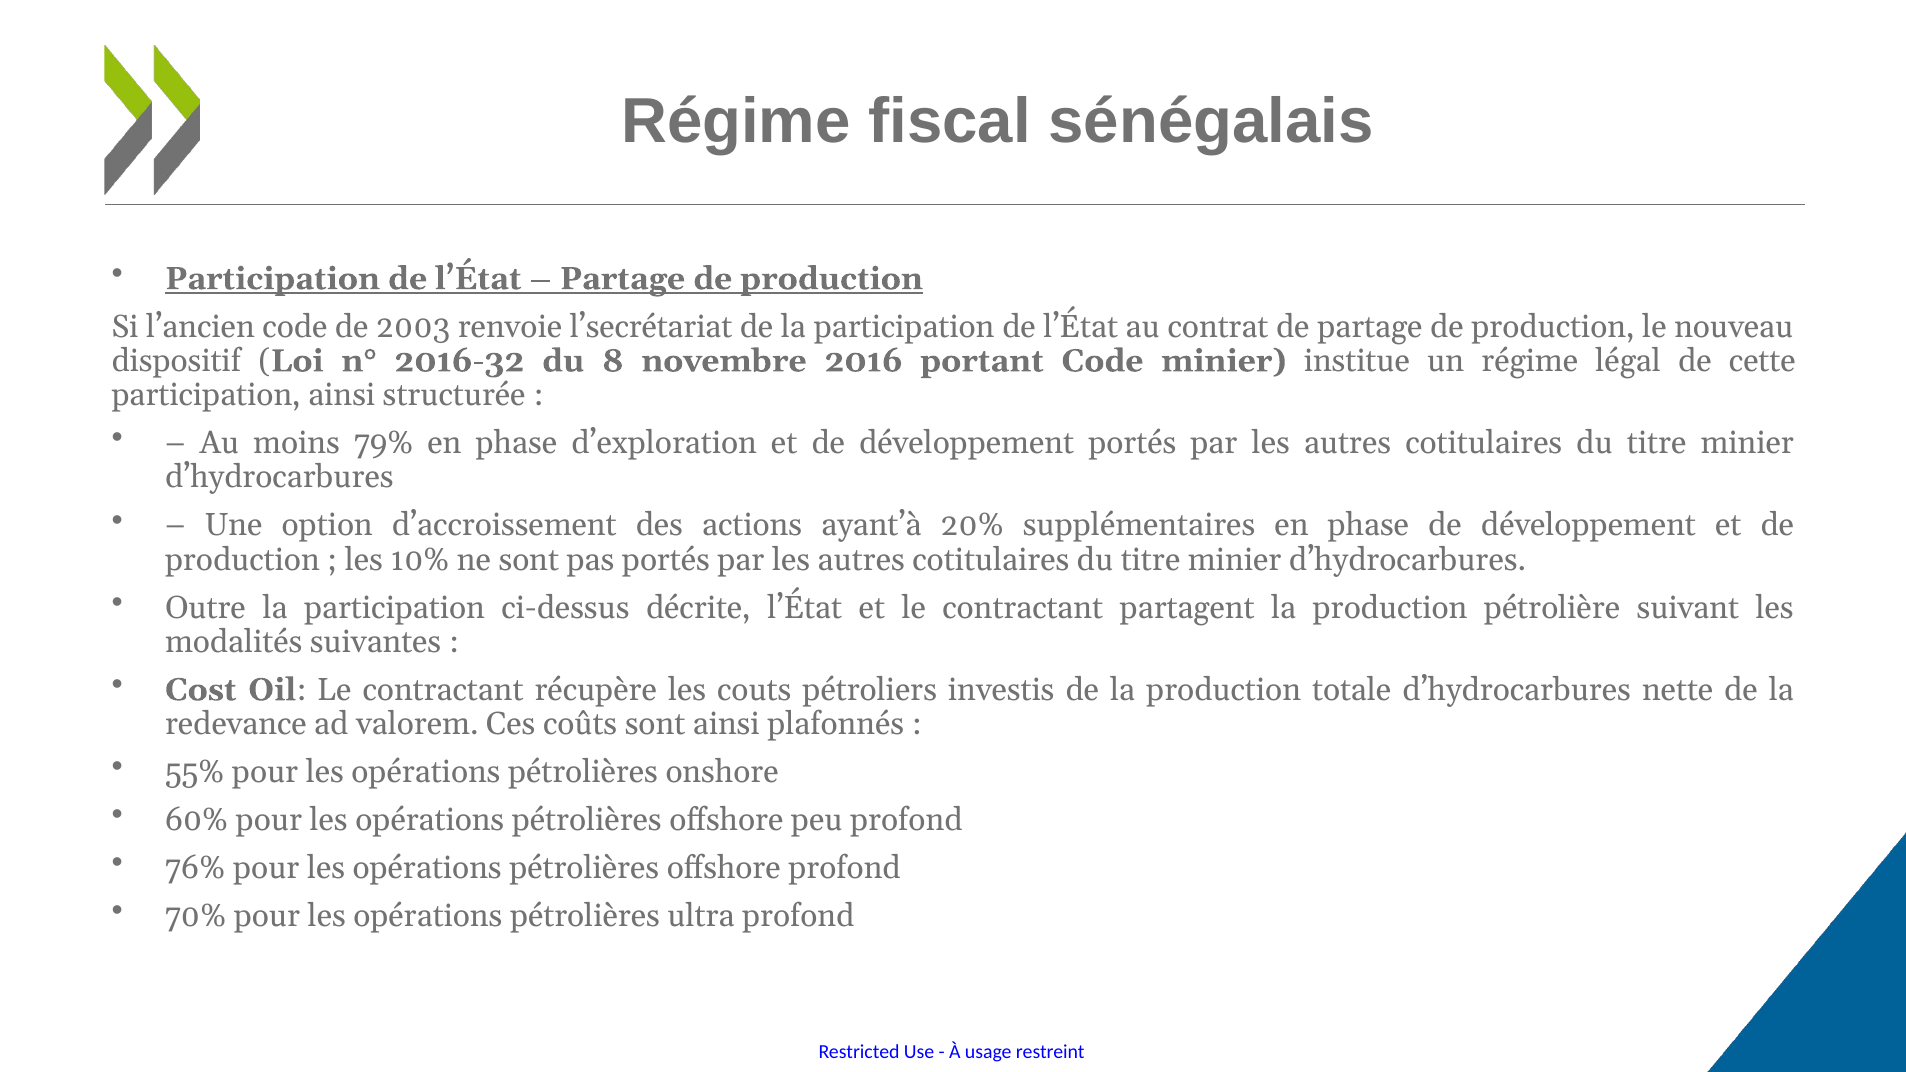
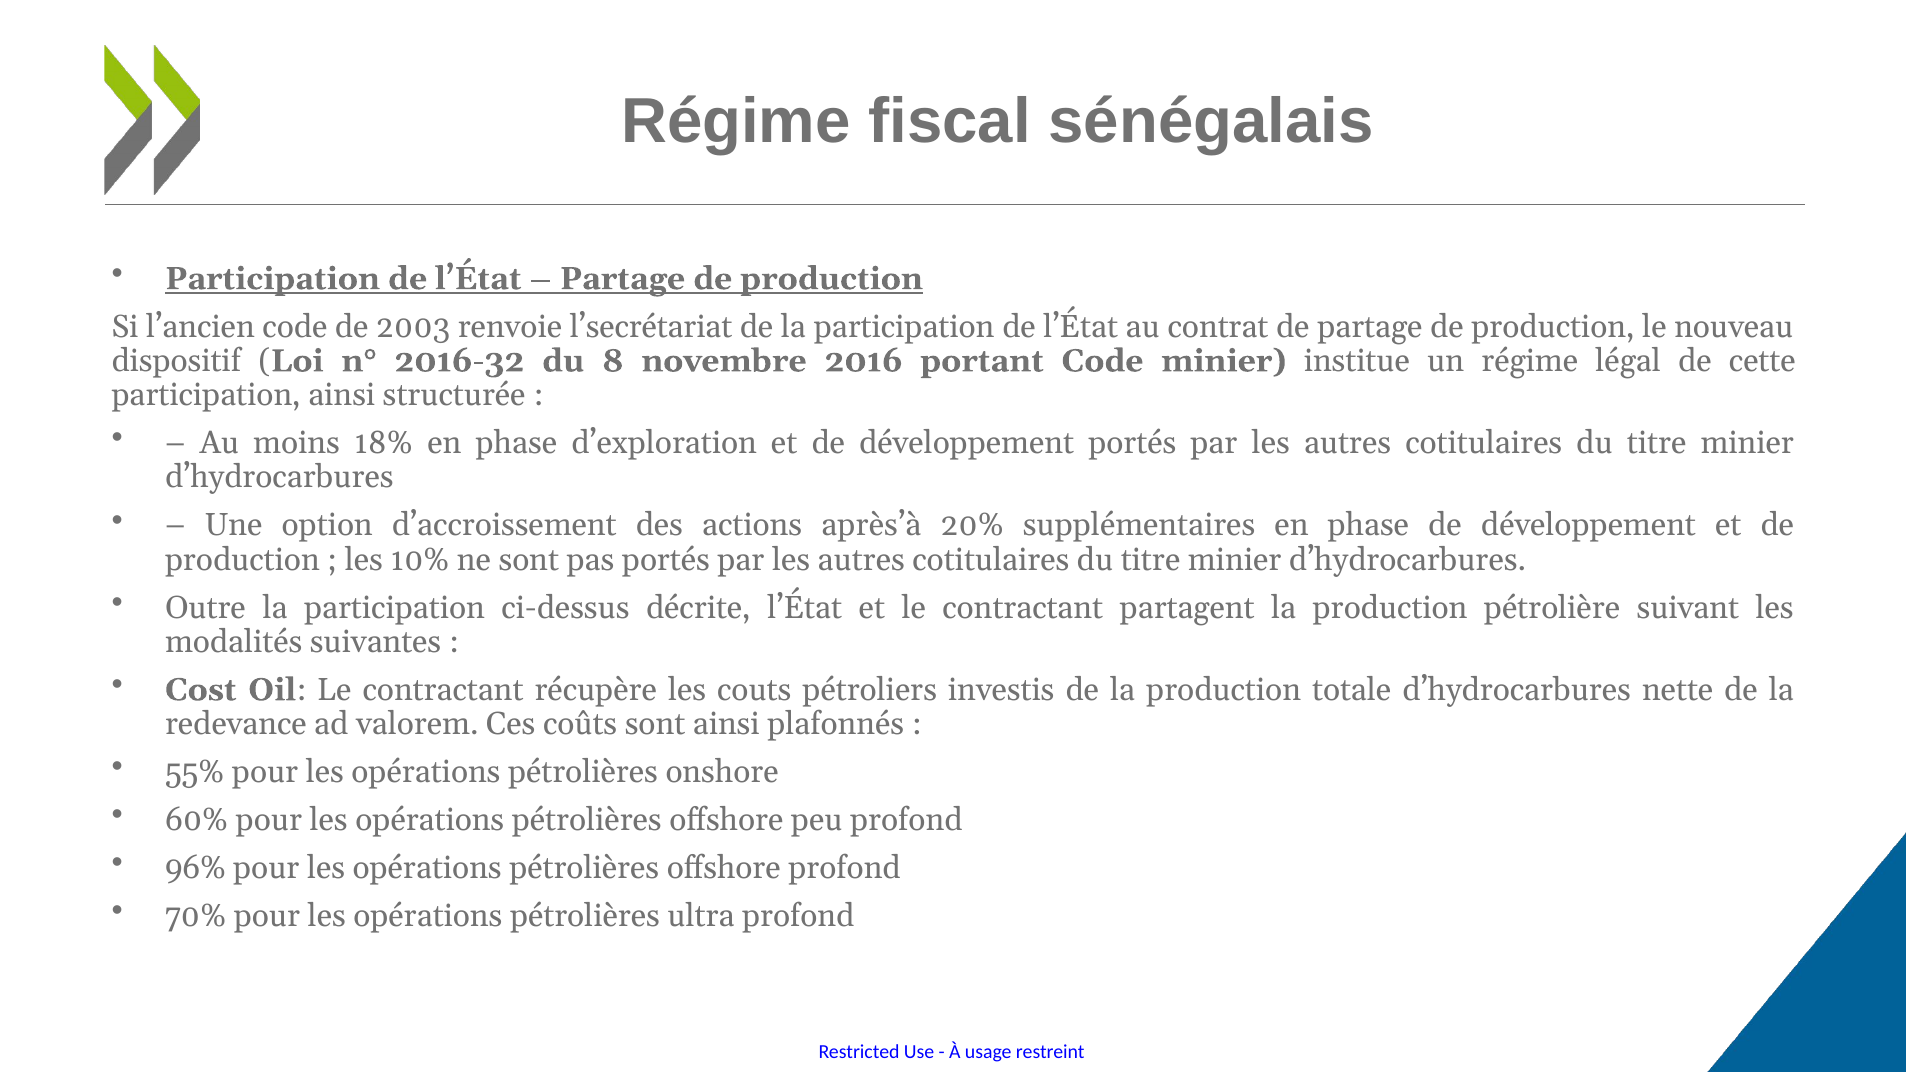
79%: 79% -> 18% (383, 443)
ayant’à: ayant’à -> après’à (871, 525)
76%: 76% -> 96% (195, 868)
